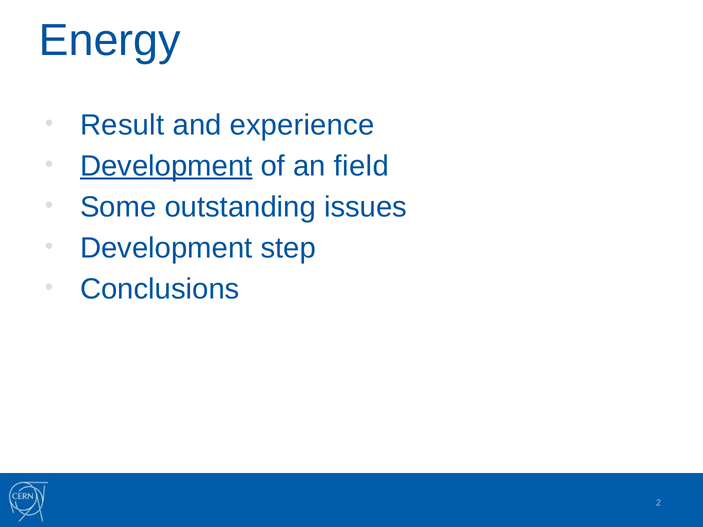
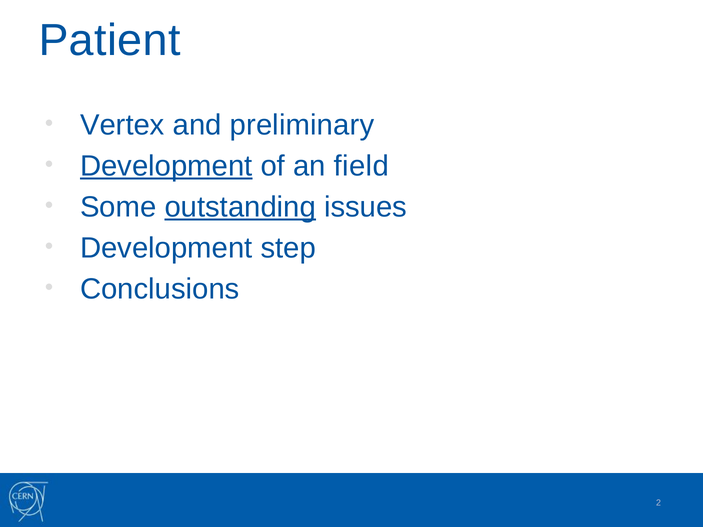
Energy: Energy -> Patient (110, 41)
Result: Result -> Vertex (122, 125)
experience: experience -> preliminary (302, 125)
outstanding underline: none -> present (240, 207)
